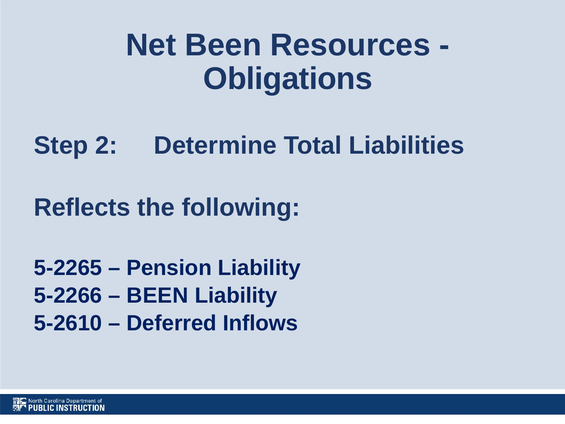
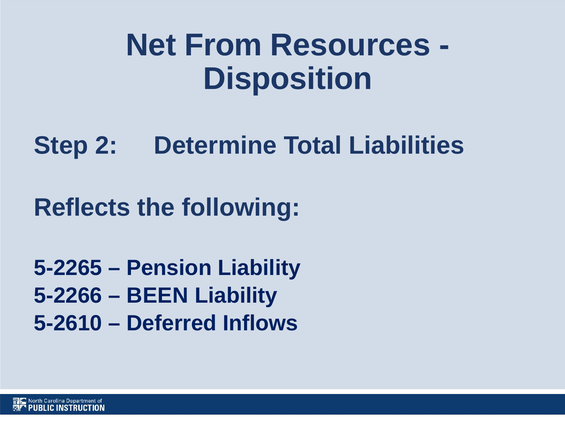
Net Been: Been -> From (223, 45)
Obligations: Obligations -> Disposition (288, 79)
